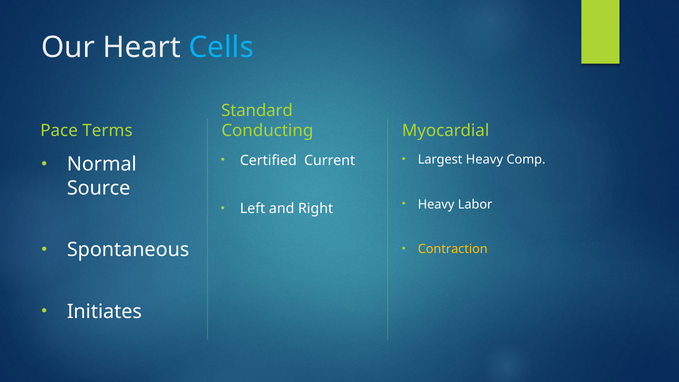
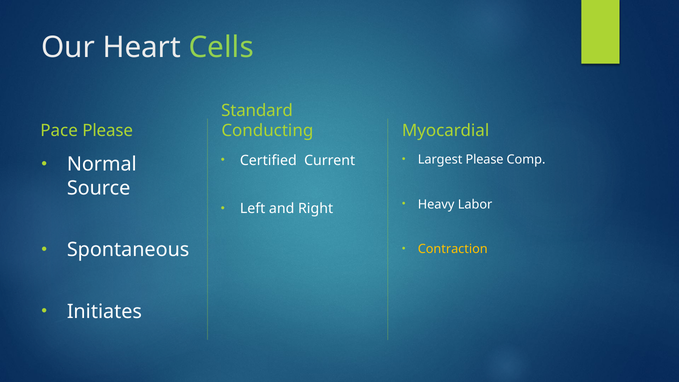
Cells colour: light blue -> light green (221, 48)
Pace Terms: Terms -> Please (108, 131)
Largest Heavy: Heavy -> Please (485, 160)
